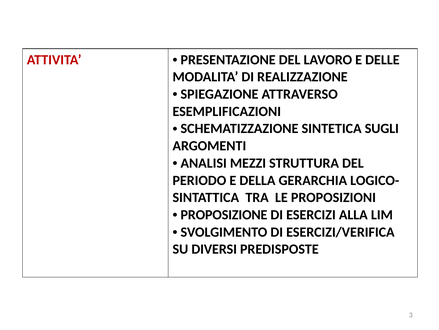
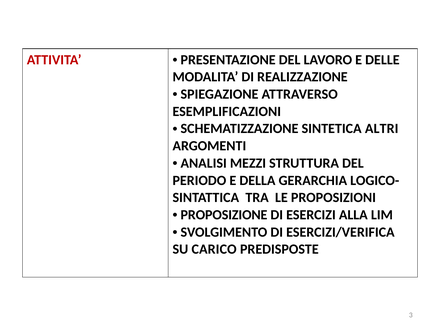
SUGLI: SUGLI -> ALTRI (382, 128)
DIVERSI: DIVERSI -> CARICO (214, 249)
